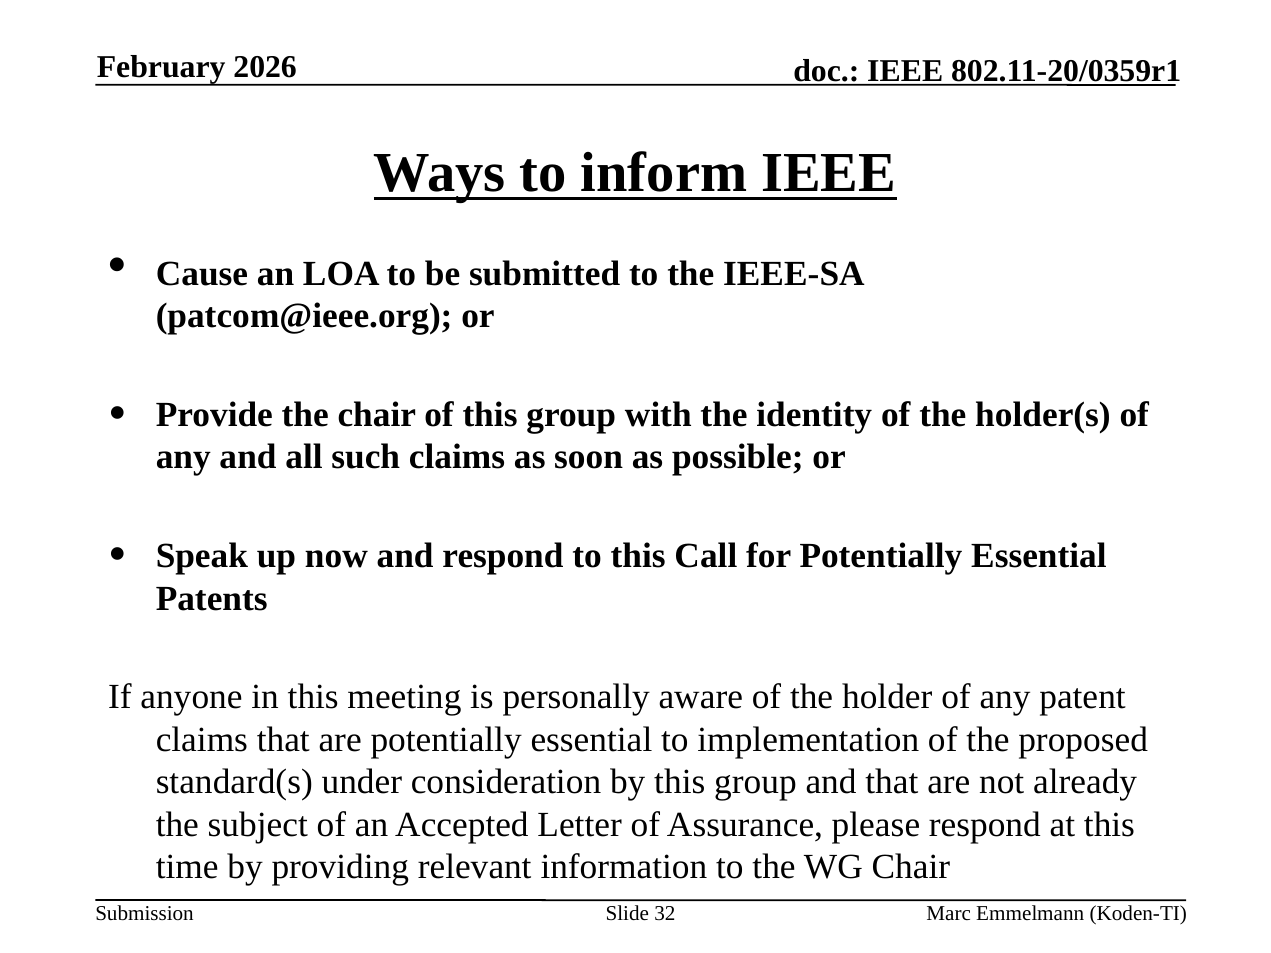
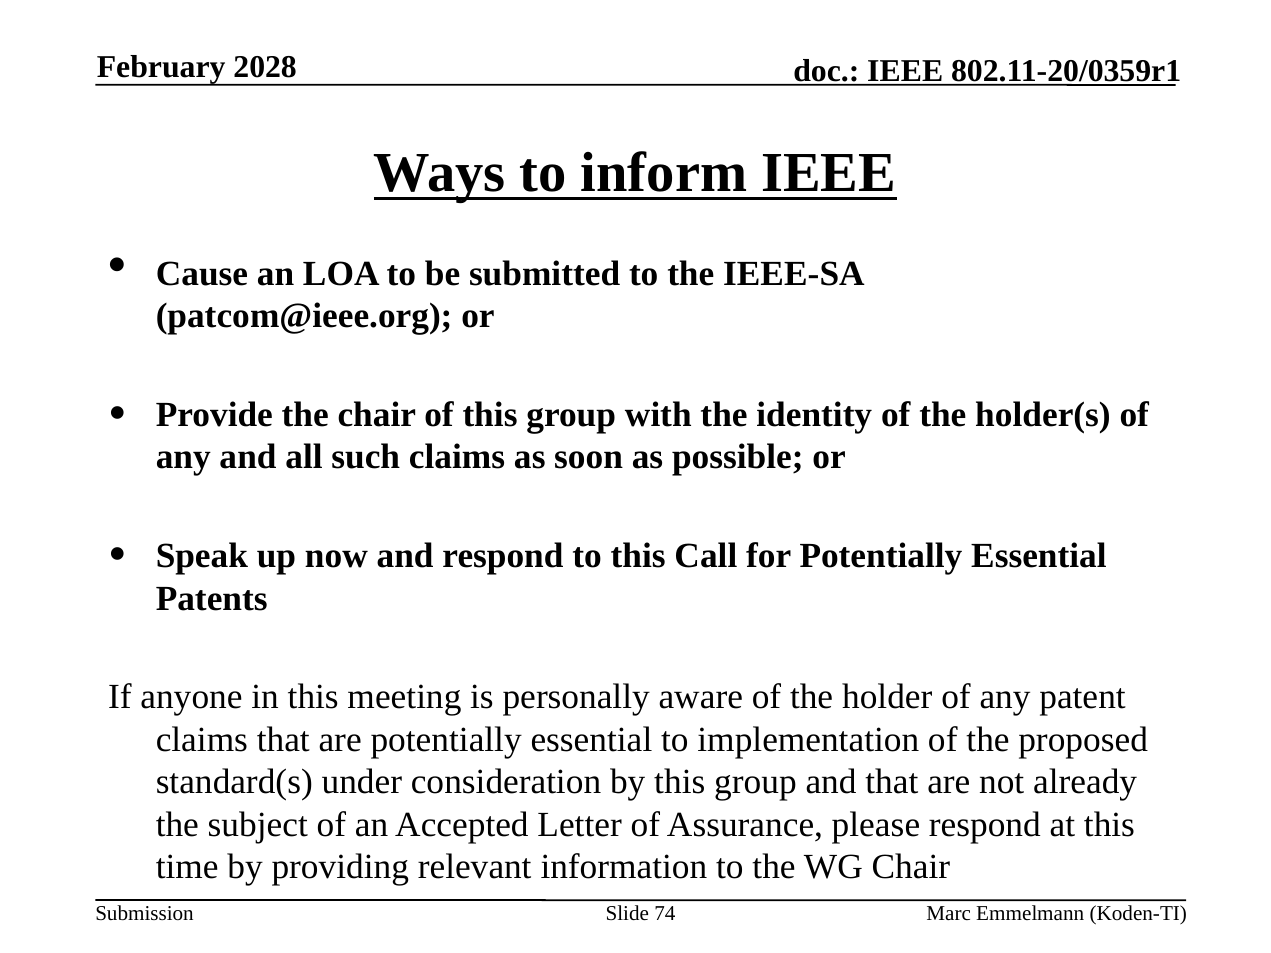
2026: 2026 -> 2028 (265, 67)
32: 32 -> 74 (665, 914)
